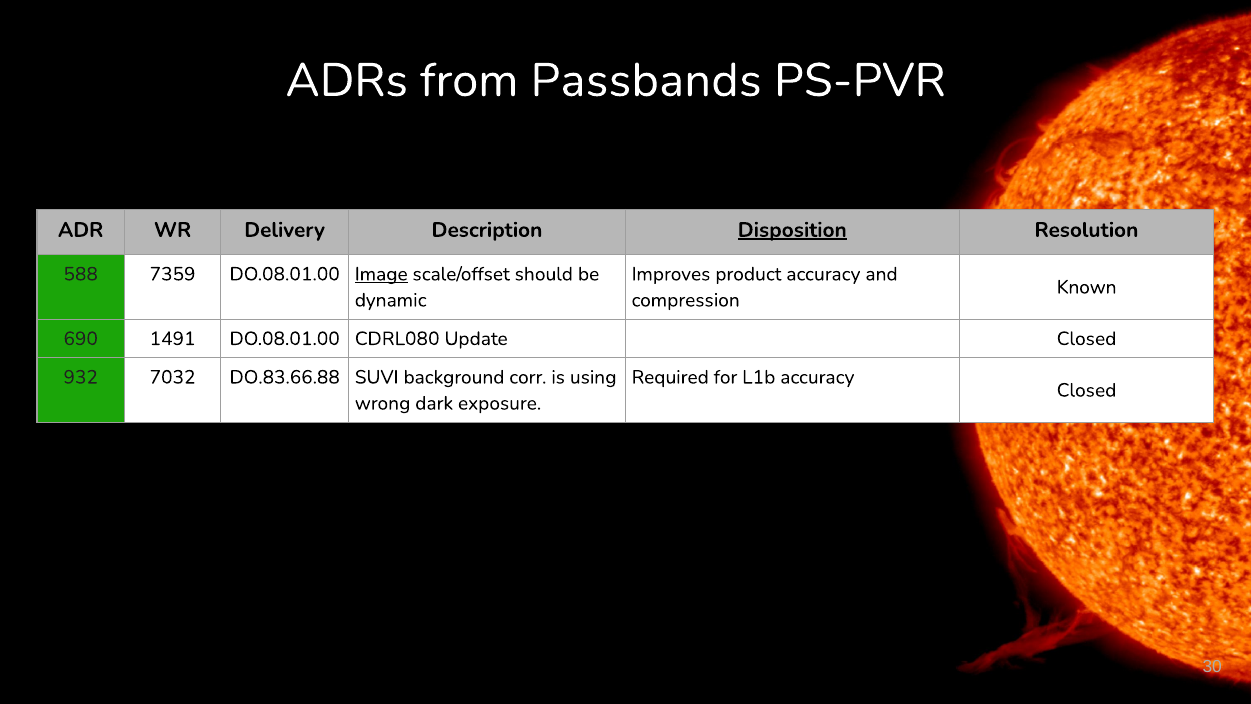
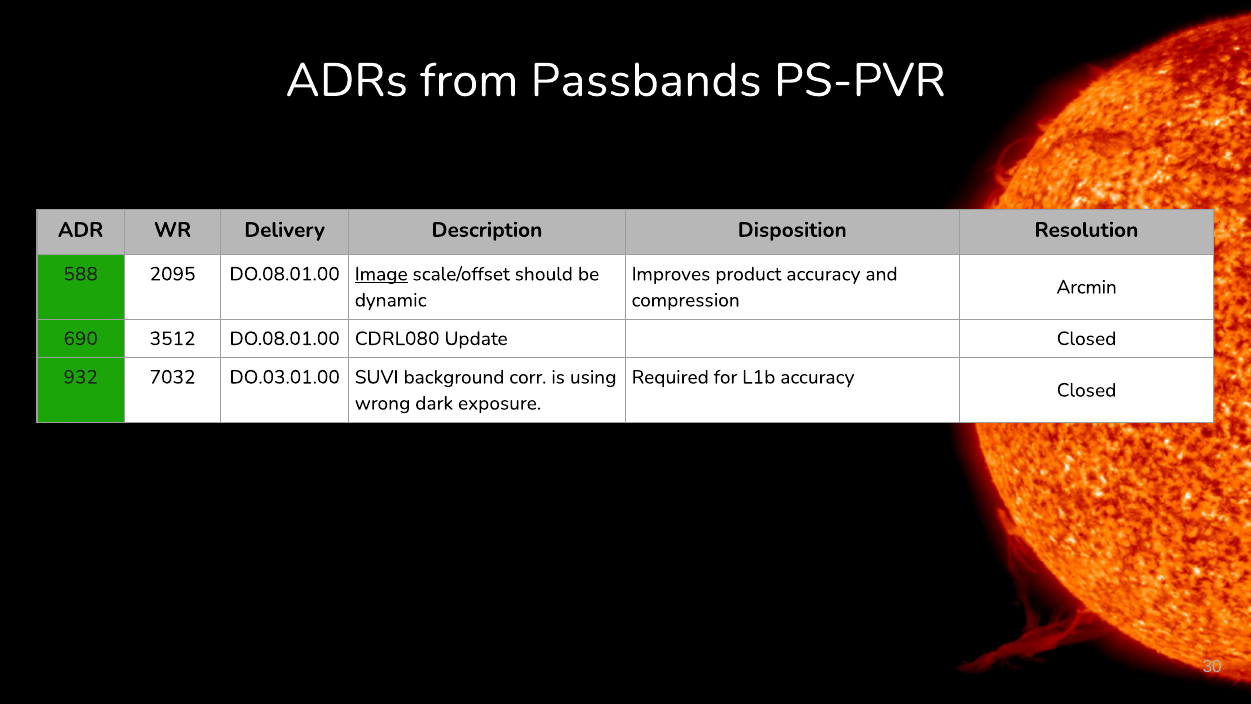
Disposition underline: present -> none (792, 230)
7359: 7359 -> 2095 (173, 274)
Known: Known -> Arcmin (1087, 287)
1491: 1491 -> 3512 (173, 339)
DO.83.66.88: DO.83.66.88 -> DO.03.01.00 (285, 377)
